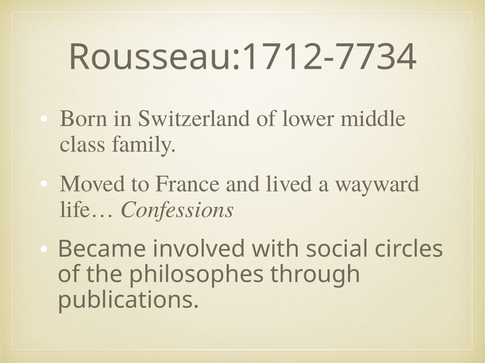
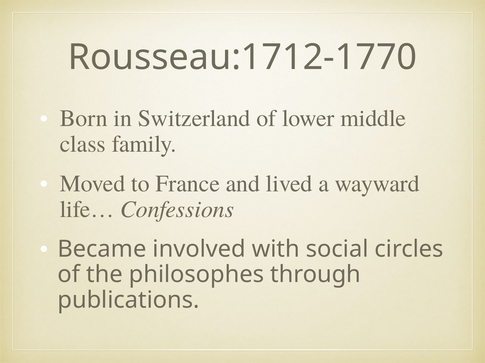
Rousseau:1712-7734: Rousseau:1712-7734 -> Rousseau:1712-1770 (243, 57)
